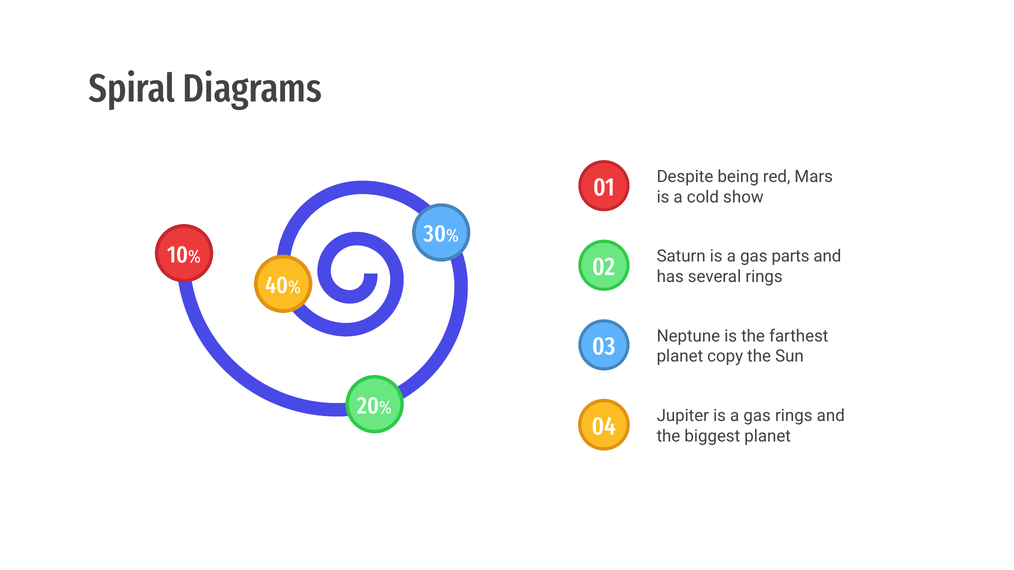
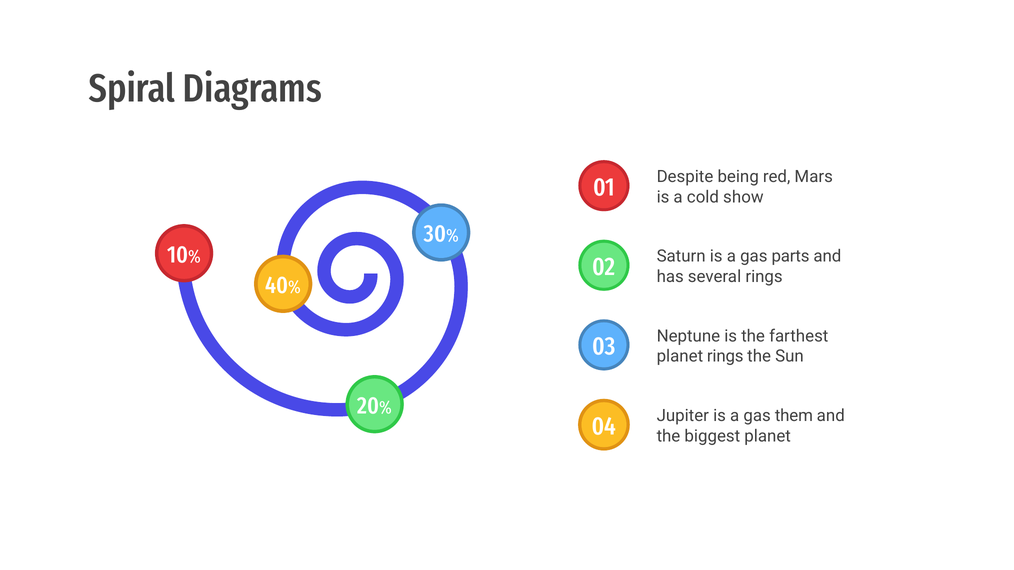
planet copy: copy -> rings (725, 357)
gas rings: rings -> them (794, 416)
